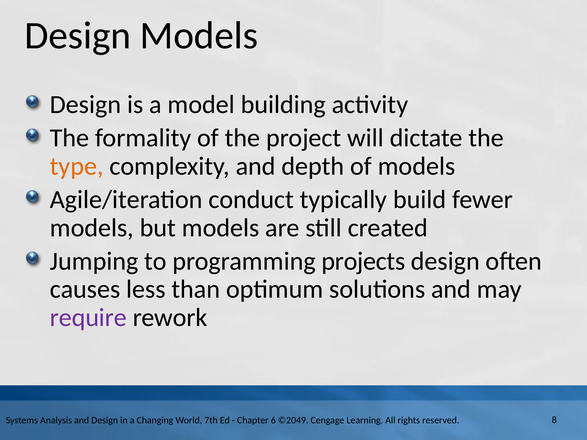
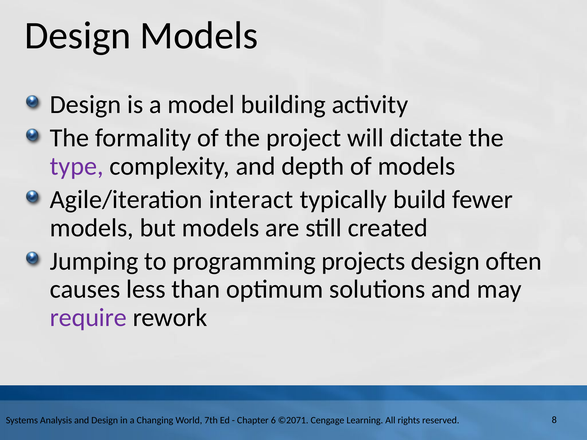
type colour: orange -> purple (77, 166)
conduct: conduct -> interact (251, 200)
©2049: ©2049 -> ©2071 (293, 420)
